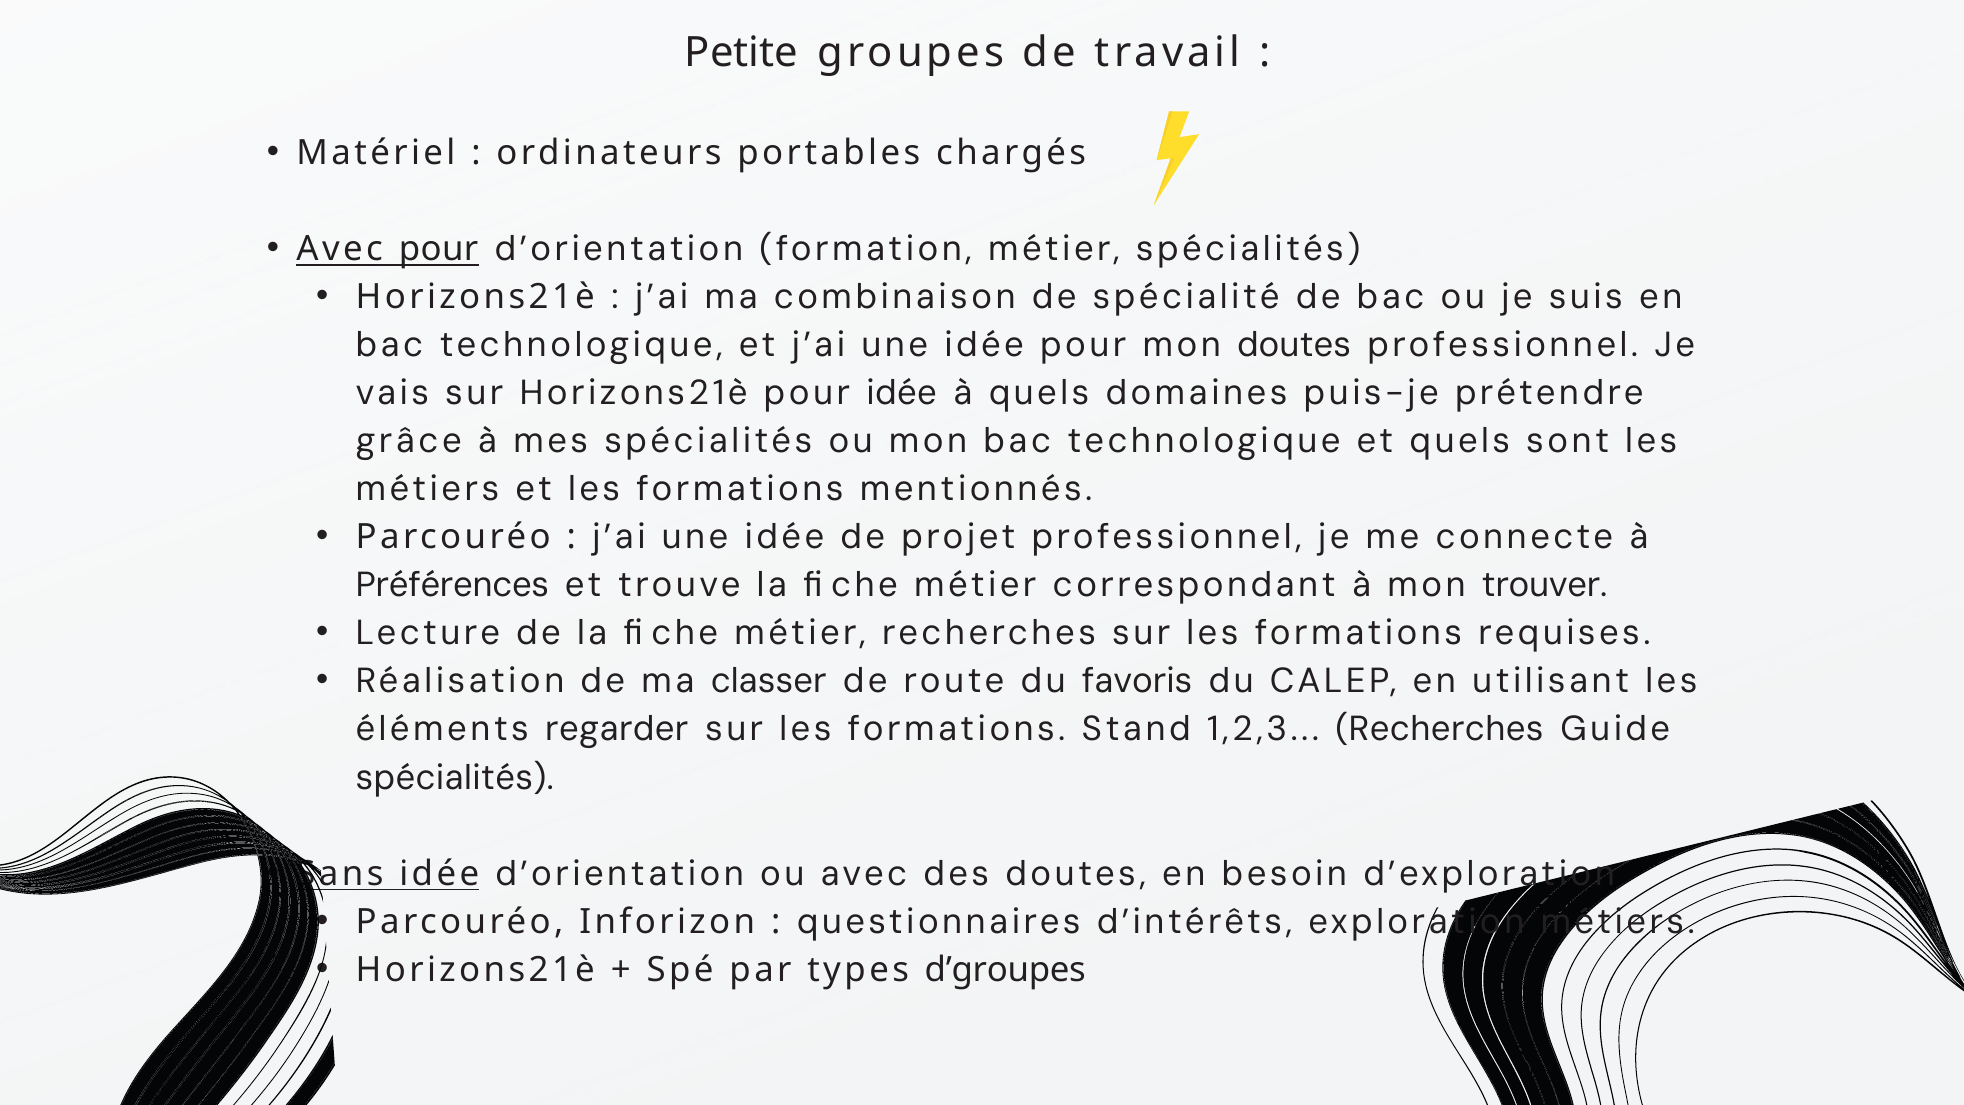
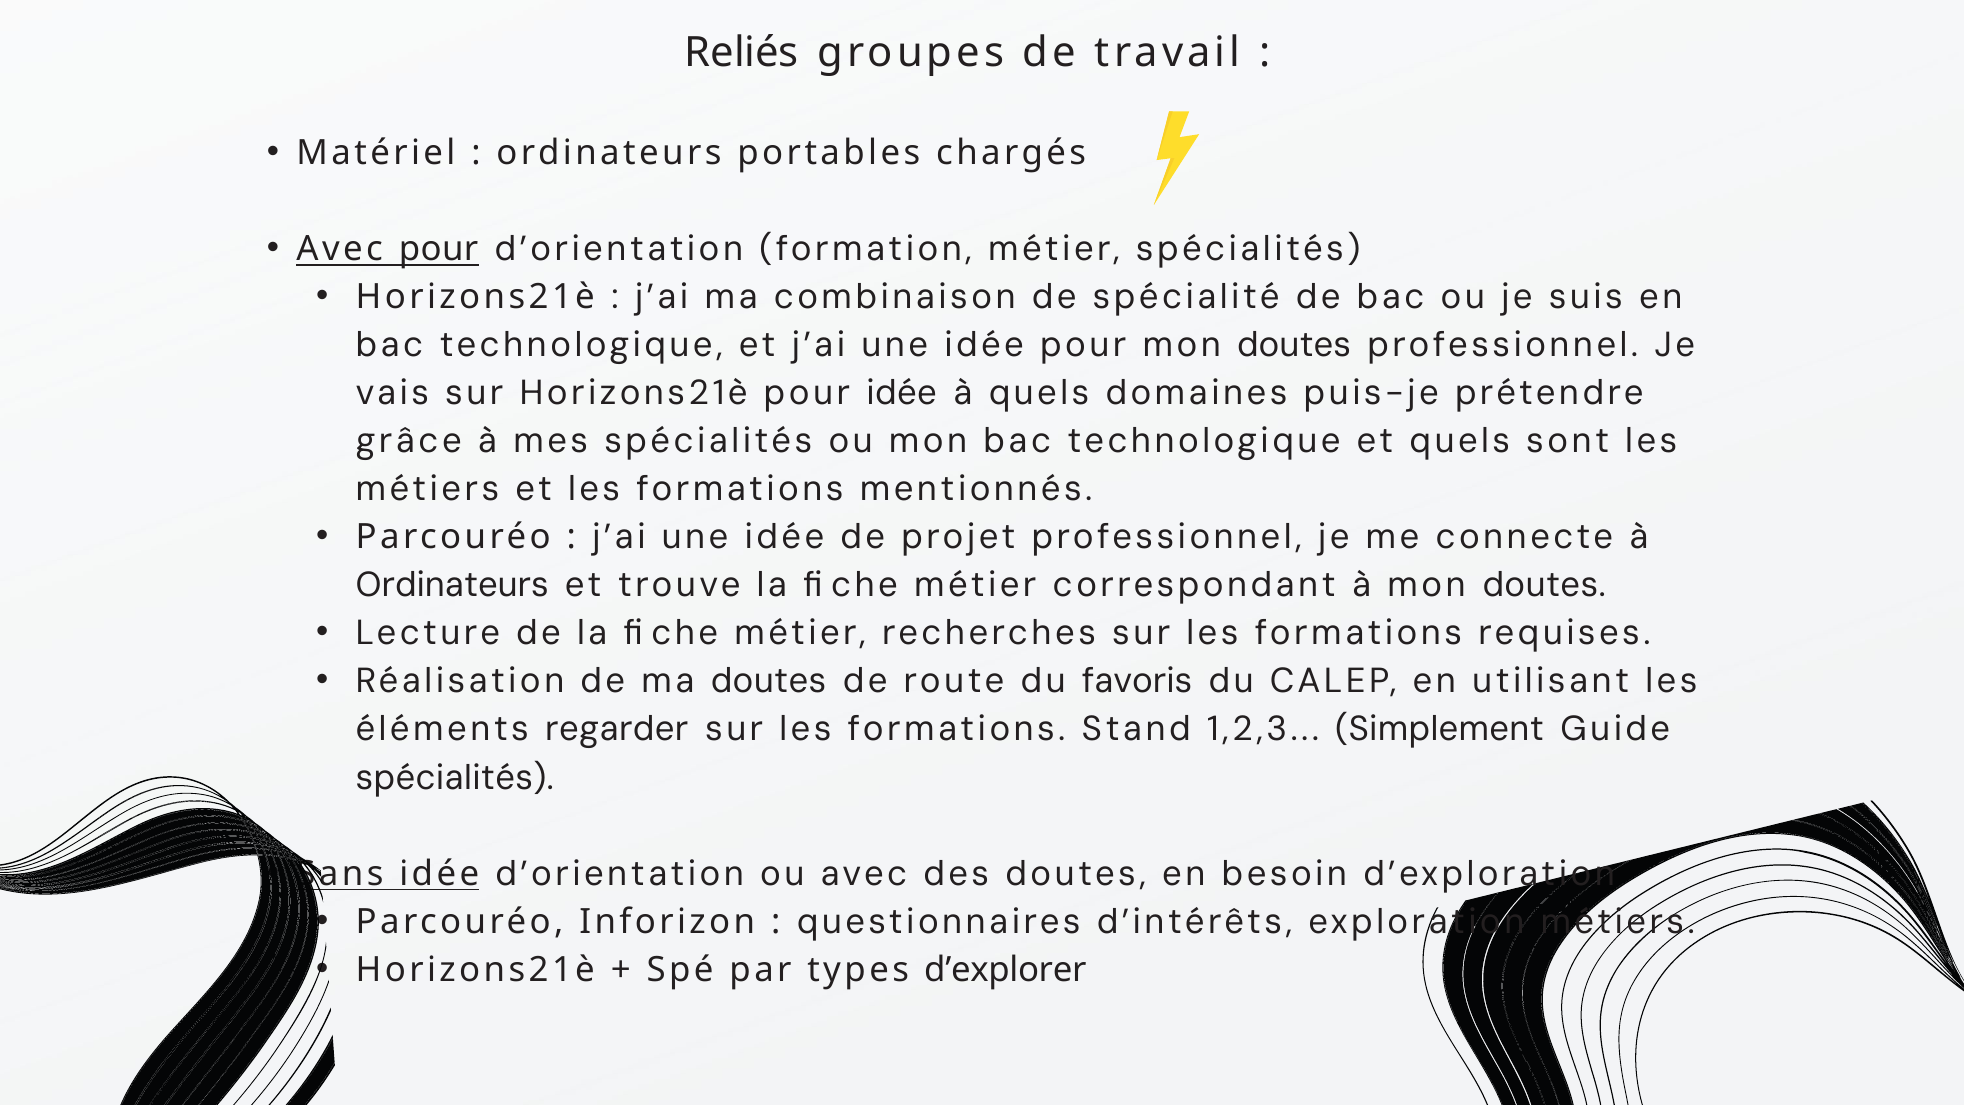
Petite: Petite -> Reliés (742, 53)
Préférences: Préférences -> Ordinateurs (452, 585)
à mon trouver: trouver -> doutes (1544, 585)
ma classer: classer -> doutes (769, 681)
1,2,3 Recherches: Recherches -> Simplement (1440, 729)
d’groupes: d’groupes -> d’explorer (1005, 970)
